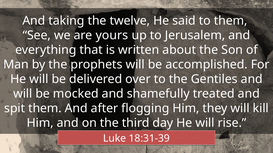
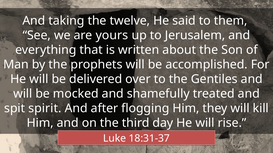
spit them: them -> spirit (45, 109)
18:31-39: 18:31-39 -> 18:31-37 (149, 139)
